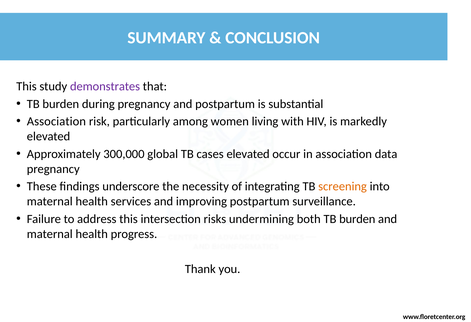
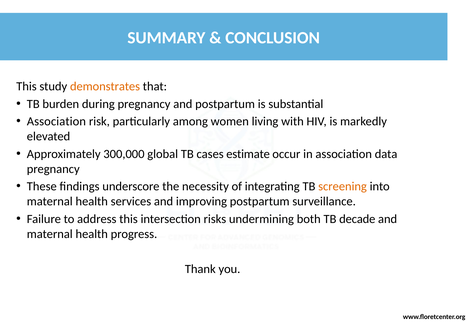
demonstrates colour: purple -> orange (105, 86)
cases elevated: elevated -> estimate (248, 154)
both TB burden: burden -> decade (357, 219)
